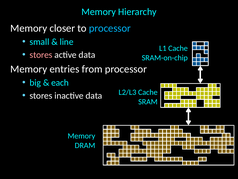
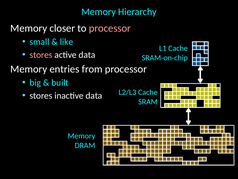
processor colour: light blue -> pink (110, 28)
line: line -> like (67, 42)
each: each -> built (60, 82)
